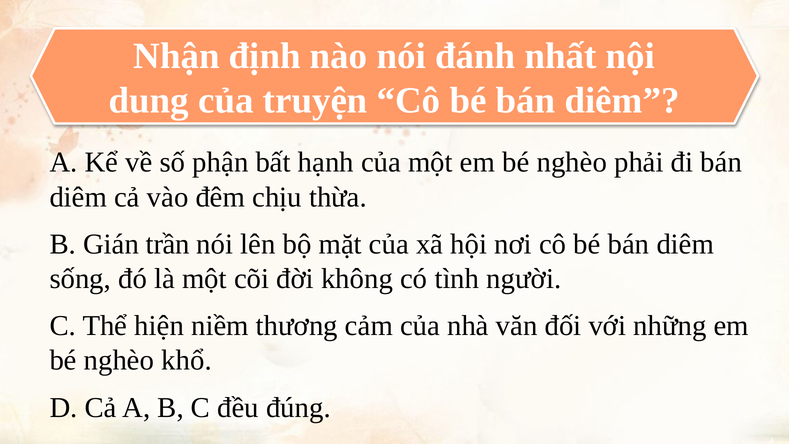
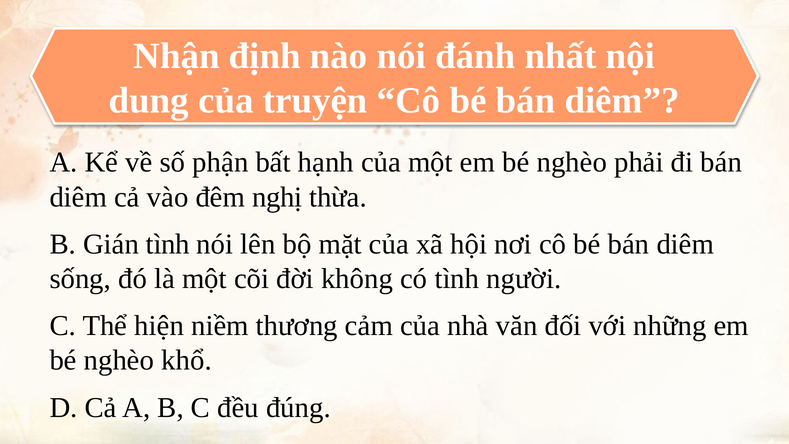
chịu: chịu -> nghị (277, 197)
Gián trần: trần -> tình (168, 244)
